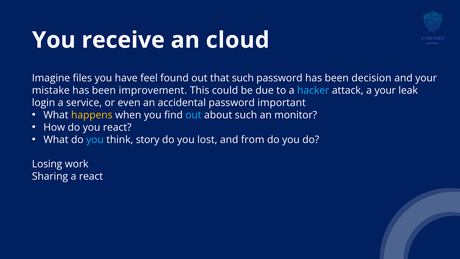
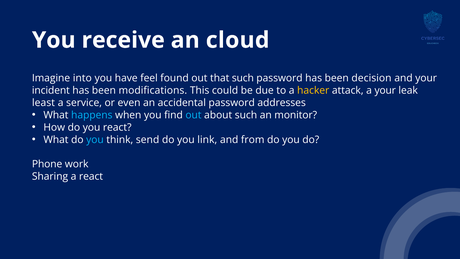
files: files -> into (82, 78)
mistake: mistake -> incident (51, 90)
improvement: improvement -> modifications (153, 90)
hacker colour: light blue -> yellow (313, 90)
login: login -> least (43, 103)
important: important -> addresses (282, 103)
happens colour: yellow -> light blue (92, 115)
story: story -> send (148, 140)
lost: lost -> link (207, 140)
Losing: Losing -> Phone (47, 164)
